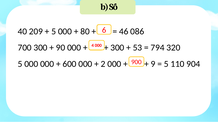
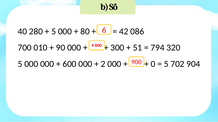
209: 209 -> 280 (36, 32)
46: 46 -> 42 (124, 32)
700 300: 300 -> 010 (40, 48)
53: 53 -> 51 (137, 48)
9: 9 -> 0 (153, 64)
110: 110 -> 702 (177, 64)
